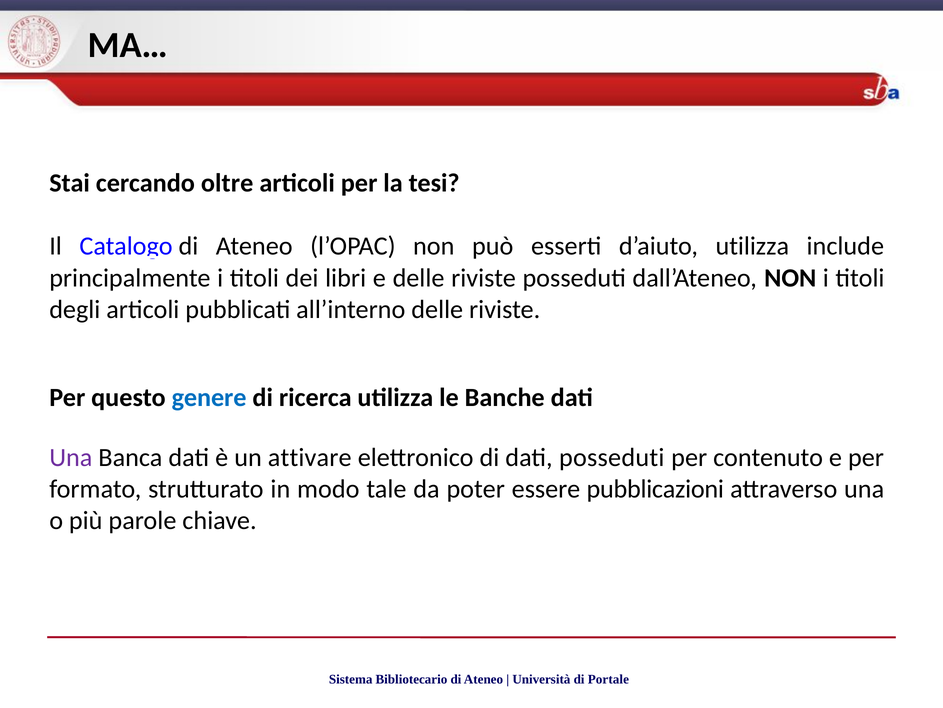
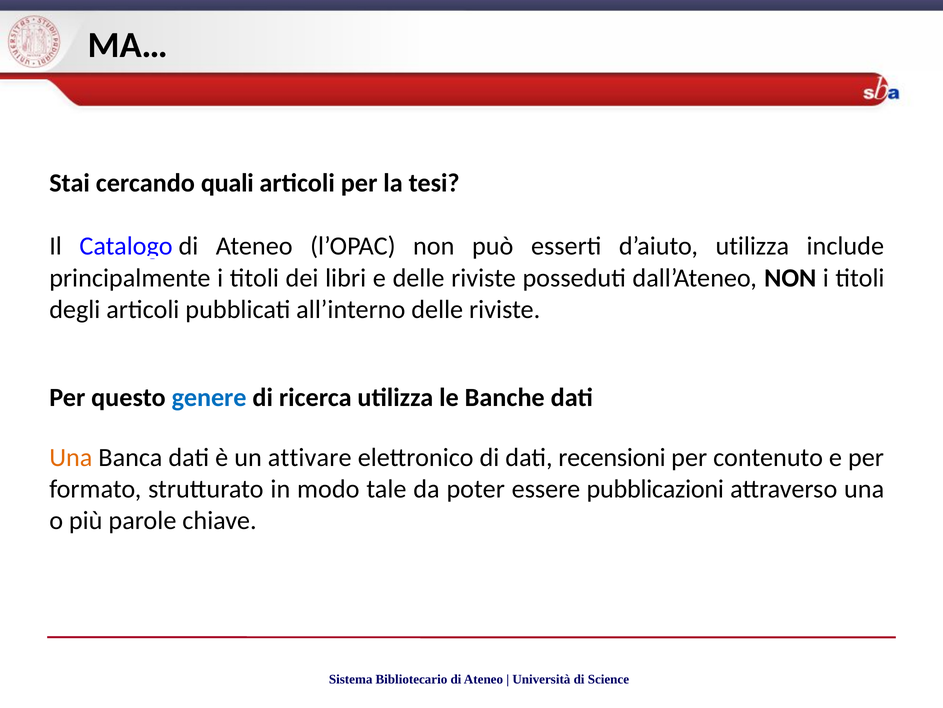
oltre: oltre -> quali (227, 183)
Una colour: purple -> orange (71, 457)
dati posseduti: posseduti -> recensioni (612, 457)
Portale: Portale -> Science (608, 679)
